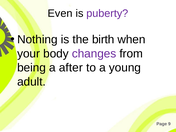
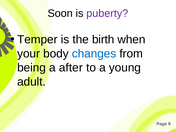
Even: Even -> Soon (60, 13)
Nothing: Nothing -> Temper (37, 40)
changes colour: purple -> blue (94, 54)
